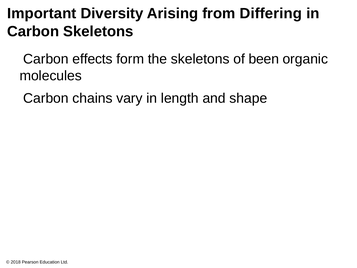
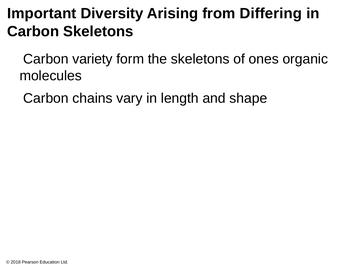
effects: effects -> variety (93, 59)
been: been -> ones (264, 59)
